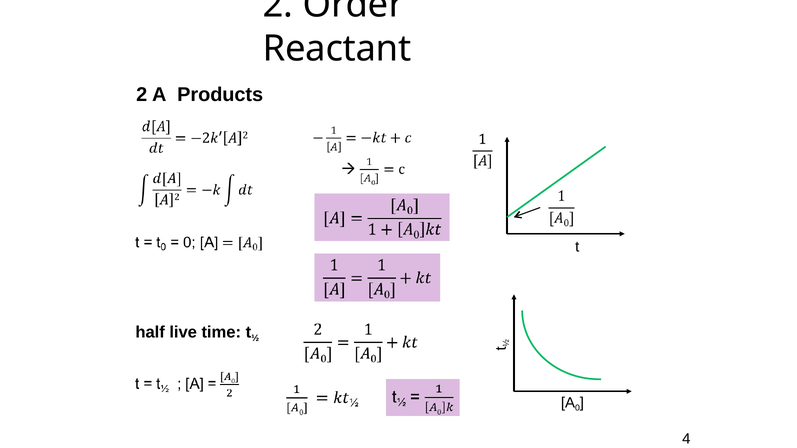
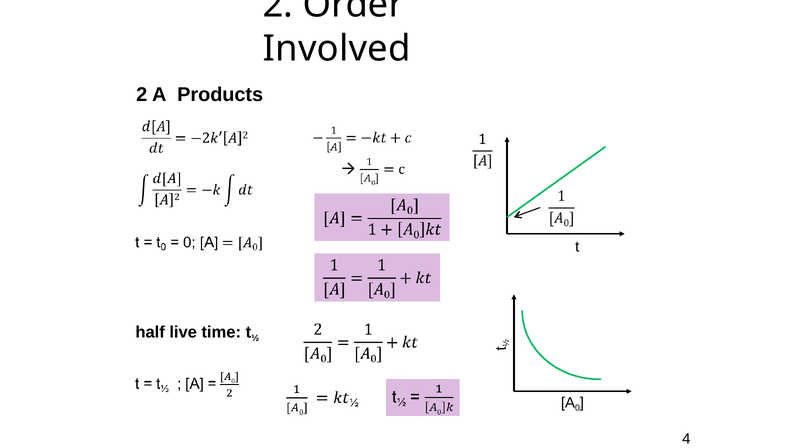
Reactant: Reactant -> Involved (337, 49)
